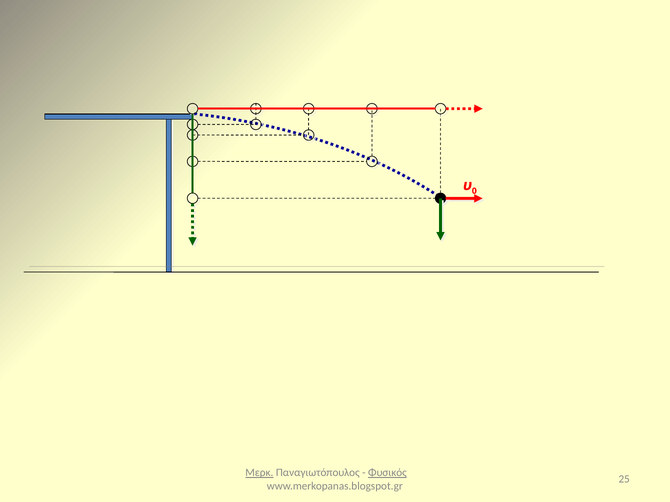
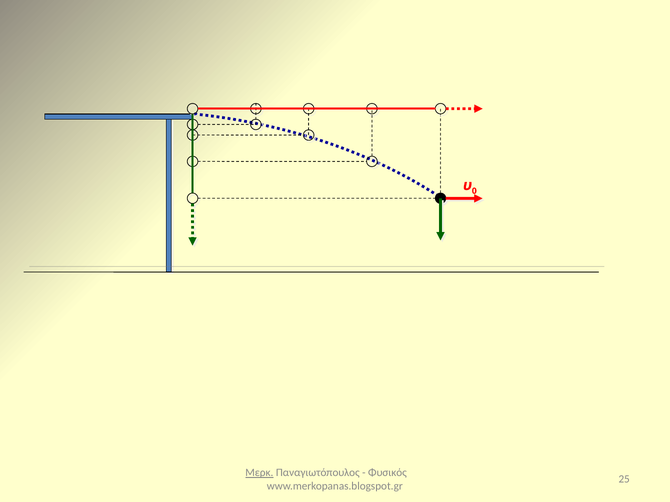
Φυσικός underline: present -> none (387, 473)
